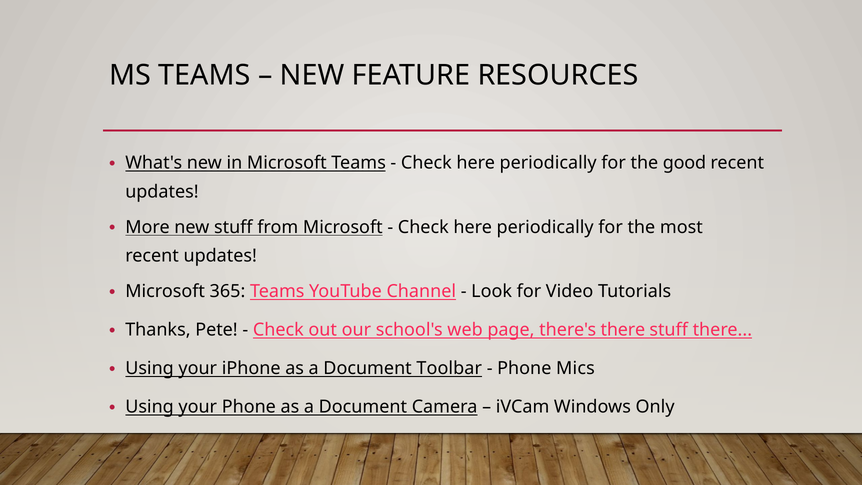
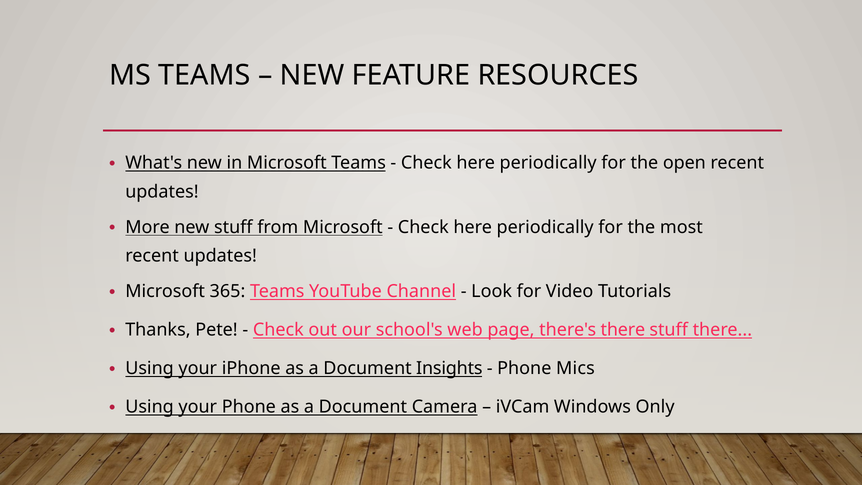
good: good -> open (684, 163)
Toolbar: Toolbar -> Insights (449, 368)
